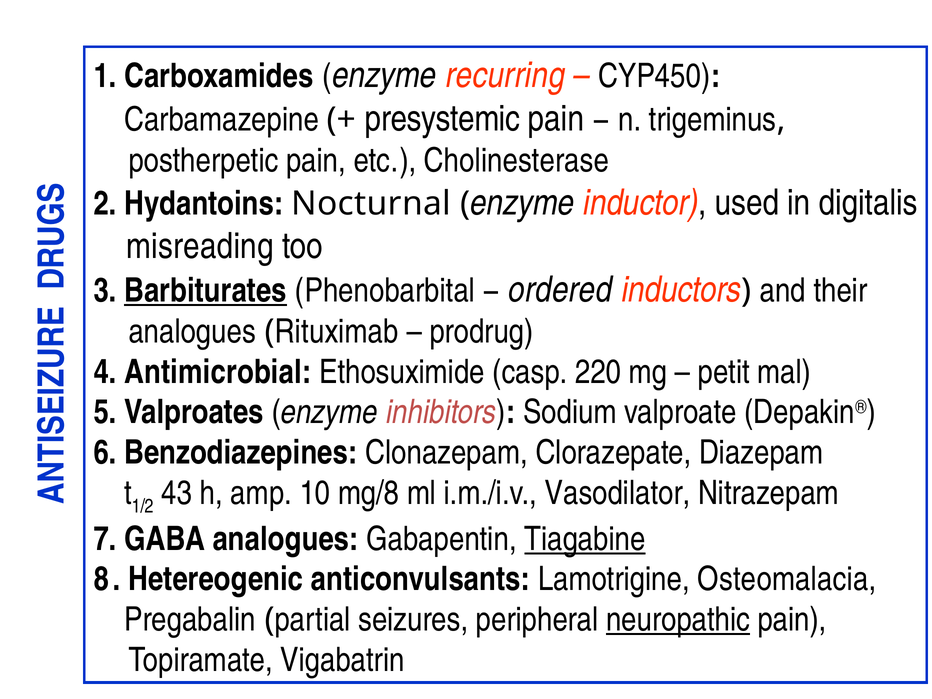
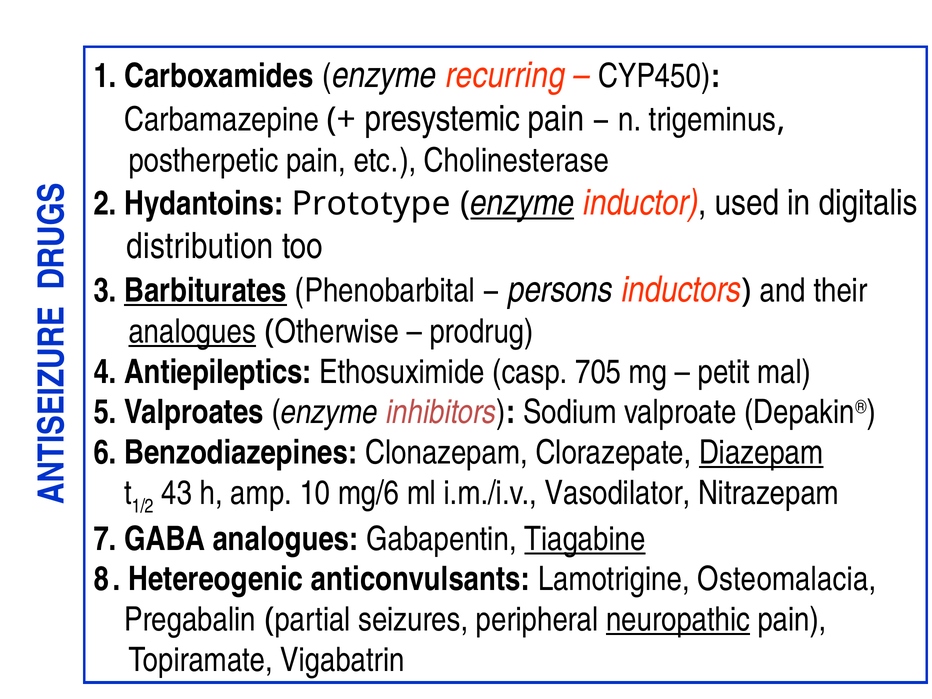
Nocturnal: Nocturnal -> Prototype (371, 204)
enzyme underline: none -> present (522, 203)
misreading: misreading -> distribution (200, 246)
ordered: ordered -> persons (561, 290)
analogues underline: none -> present (192, 332)
Rituximab: Rituximab -> Otherwise (337, 332)
Antimicrobial: Antimicrobial -> Antiepileptics (218, 372)
220: 220 -> 705 (598, 372)
Diazepam underline: none -> present (761, 453)
mg/8: mg/8 -> mg/6 (369, 493)
